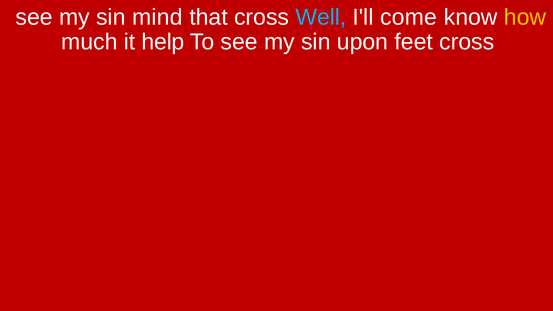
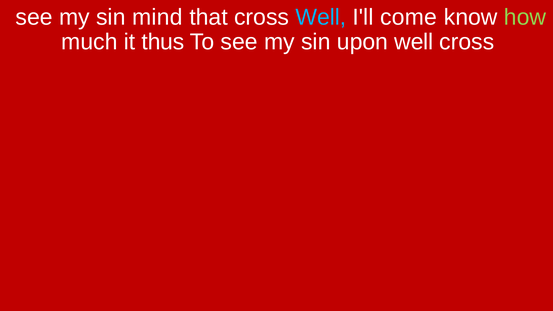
how colour: yellow -> light green (525, 17)
help: help -> thus (163, 42)
upon feet: feet -> well (414, 42)
